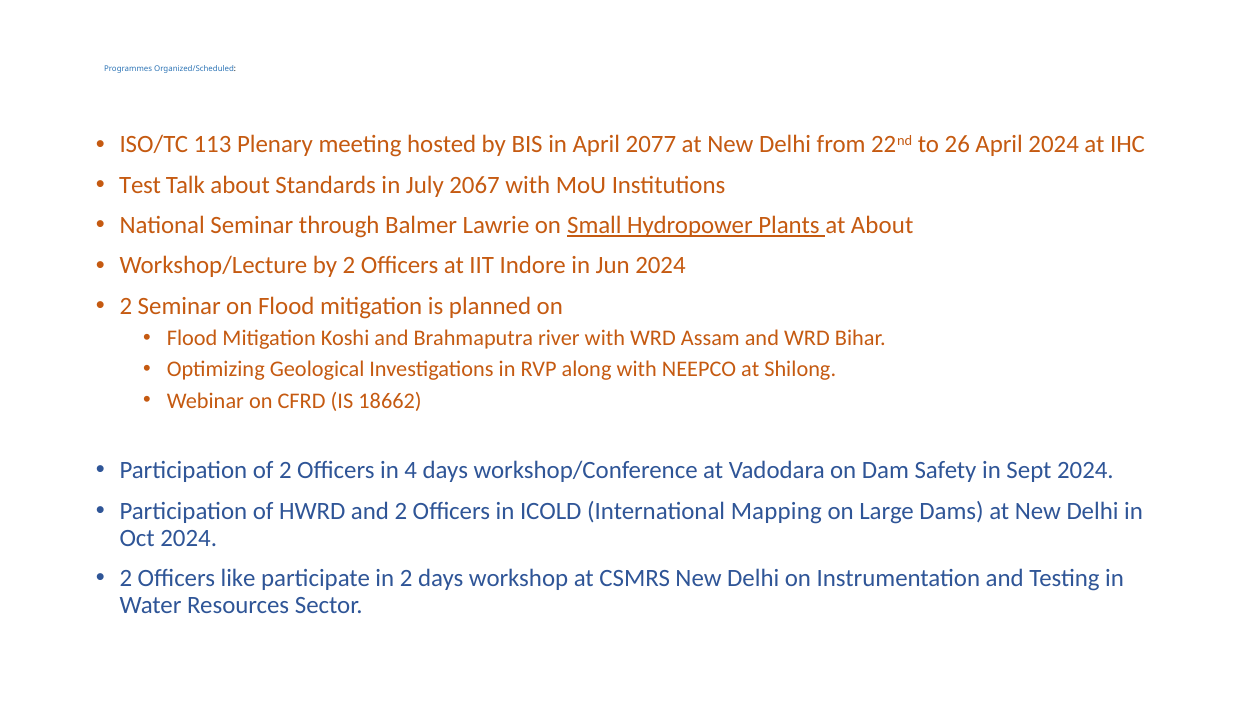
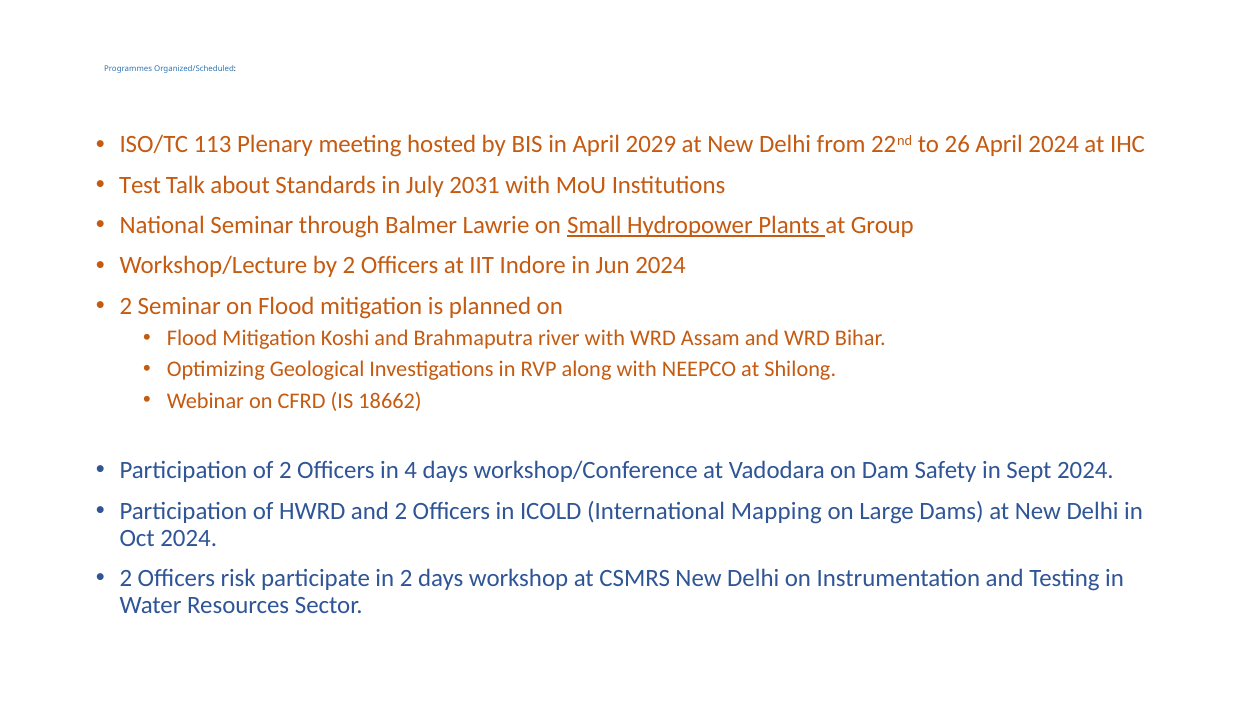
2077: 2077 -> 2029 (651, 145)
2067: 2067 -> 2031 (475, 185)
at About: About -> Group (882, 225)
like: like -> risk (238, 579)
